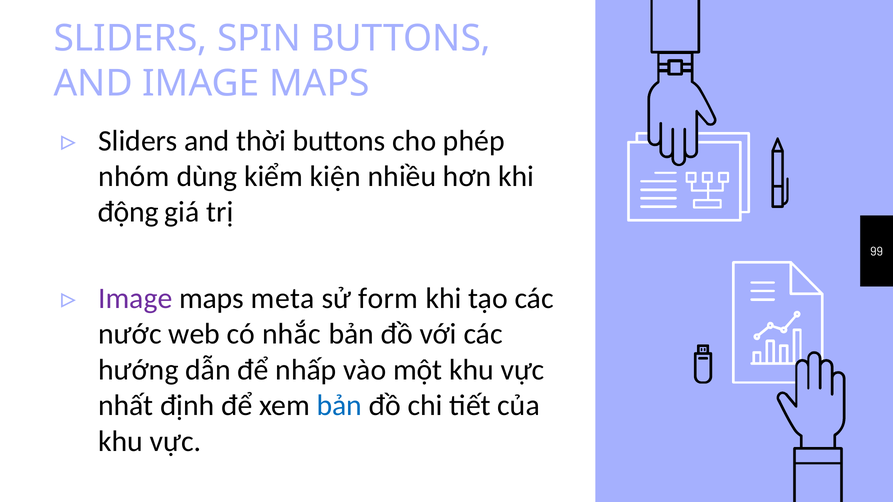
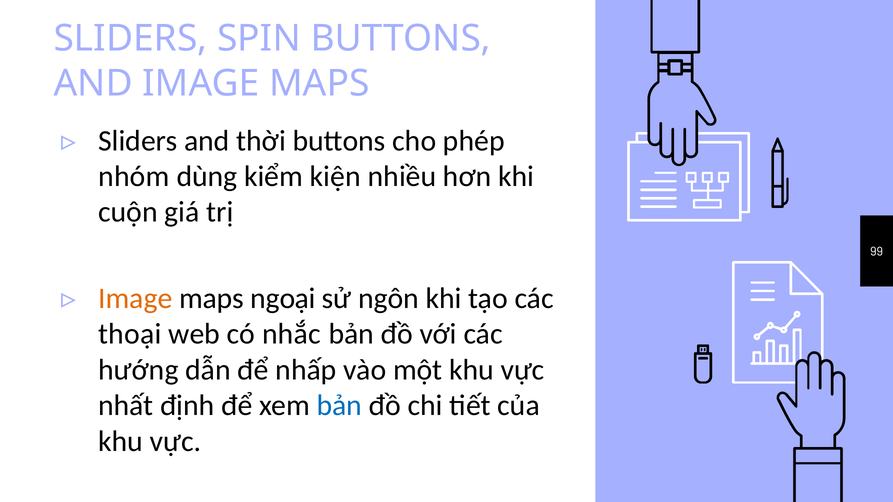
động: động -> cuộn (128, 212)
Image colour: purple -> orange (135, 299)
meta: meta -> ngoại (283, 299)
form: form -> ngôn (388, 299)
nước: nước -> thoại (130, 334)
